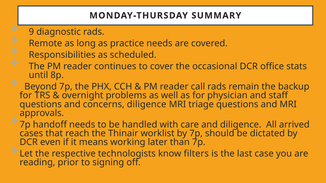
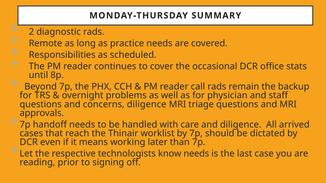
9: 9 -> 2 (31, 32)
know filters: filters -> needs (196, 154)
